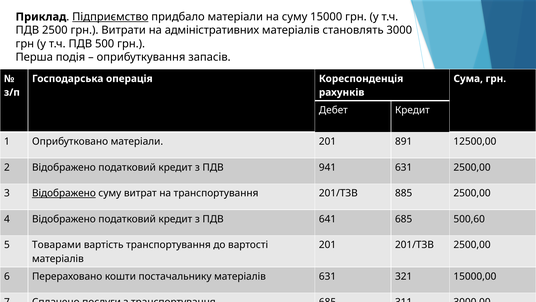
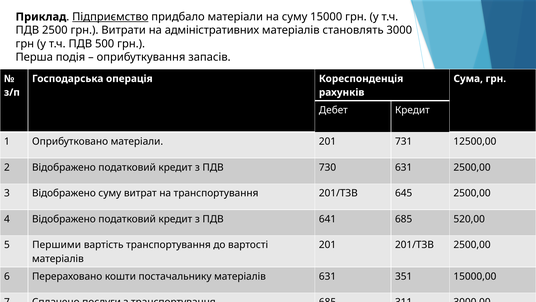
891: 891 -> 731 (404, 141)
941: 941 -> 730 (328, 167)
Відображено underline: present -> none (64, 193)
885: 885 -> 645 (404, 193)
500,60: 500,60 -> 520,00 (469, 219)
Товарами: Товарами -> Першими (57, 245)
321: 321 -> 351 (404, 276)
